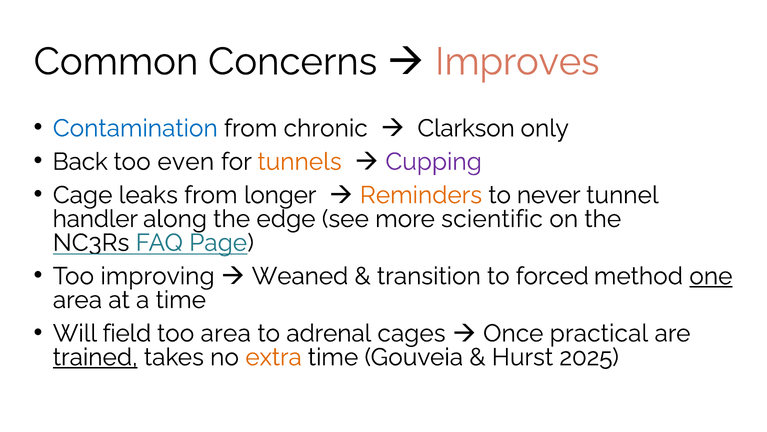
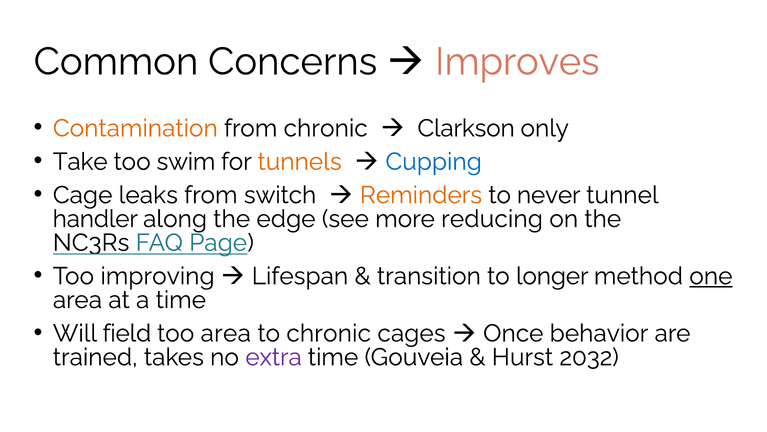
Contamination colour: blue -> orange (135, 128)
Back: Back -> Take (80, 162)
even: even -> swim (186, 162)
Cupping colour: purple -> blue (434, 162)
longer: longer -> switch (280, 195)
scientific: scientific -> reducing (492, 219)
Weaned: Weaned -> Lifespan (300, 276)
forced: forced -> longer (552, 276)
to adrenal: adrenal -> chronic (329, 333)
practical: practical -> behavior (599, 333)
trained underline: present -> none (95, 357)
extra colour: orange -> purple (274, 357)
2025: 2025 -> 2032 (589, 357)
